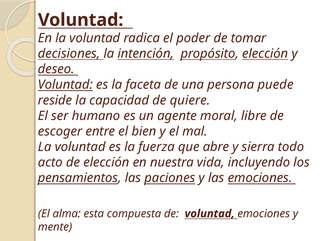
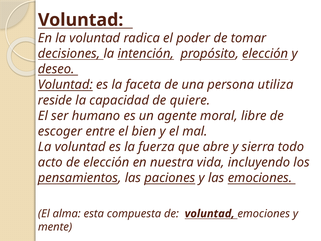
puede: puede -> utiliza (276, 85)
